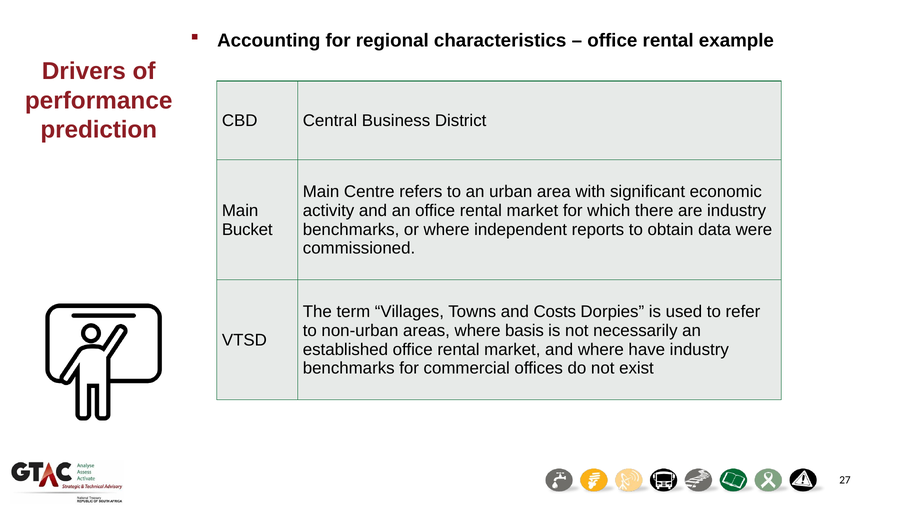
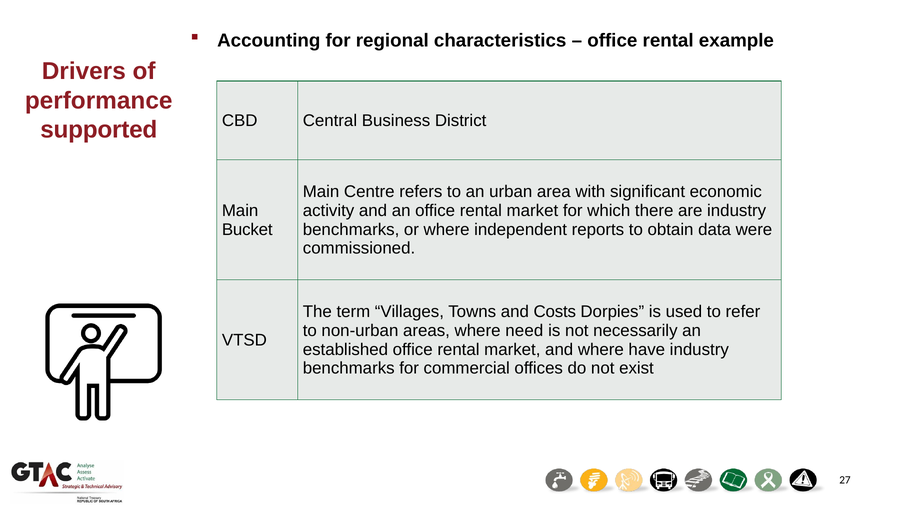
prediction: prediction -> supported (99, 130)
basis: basis -> need (524, 331)
